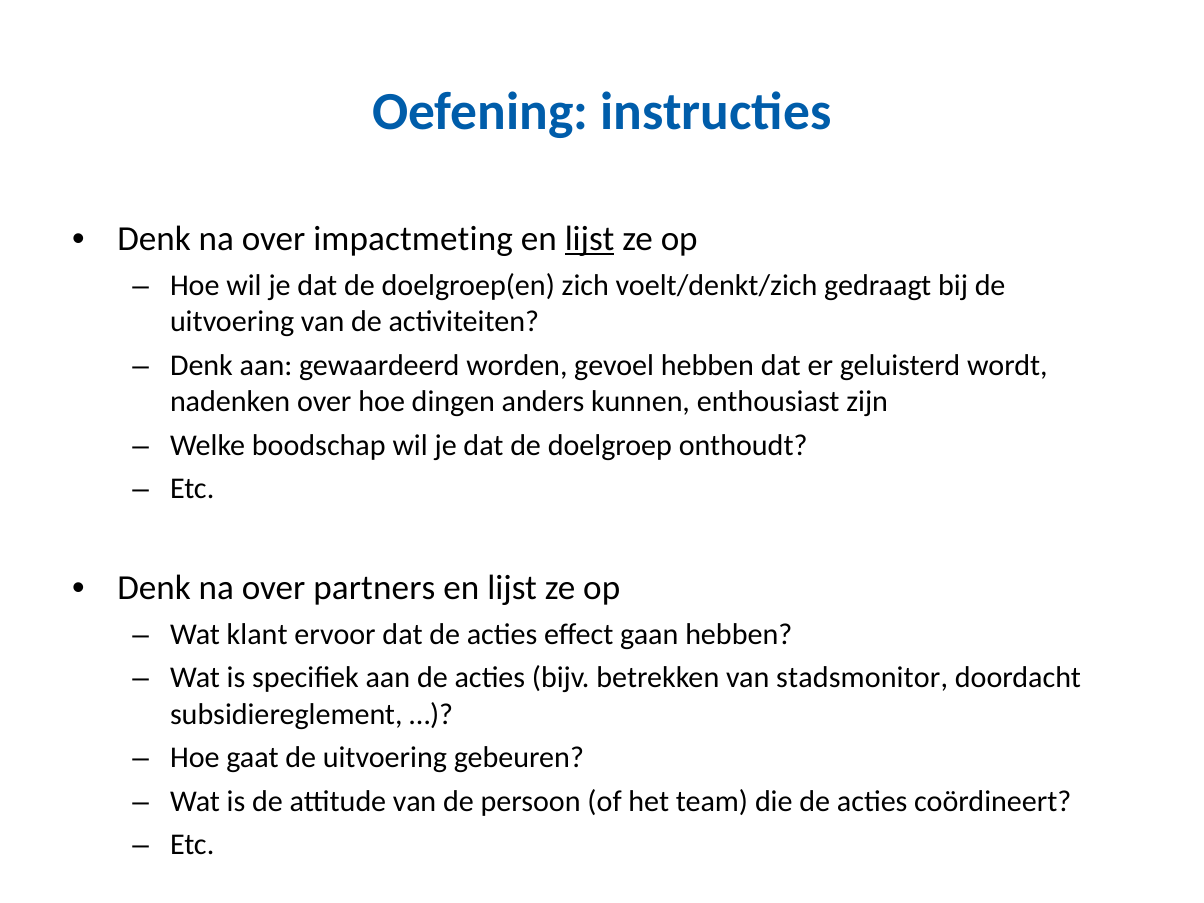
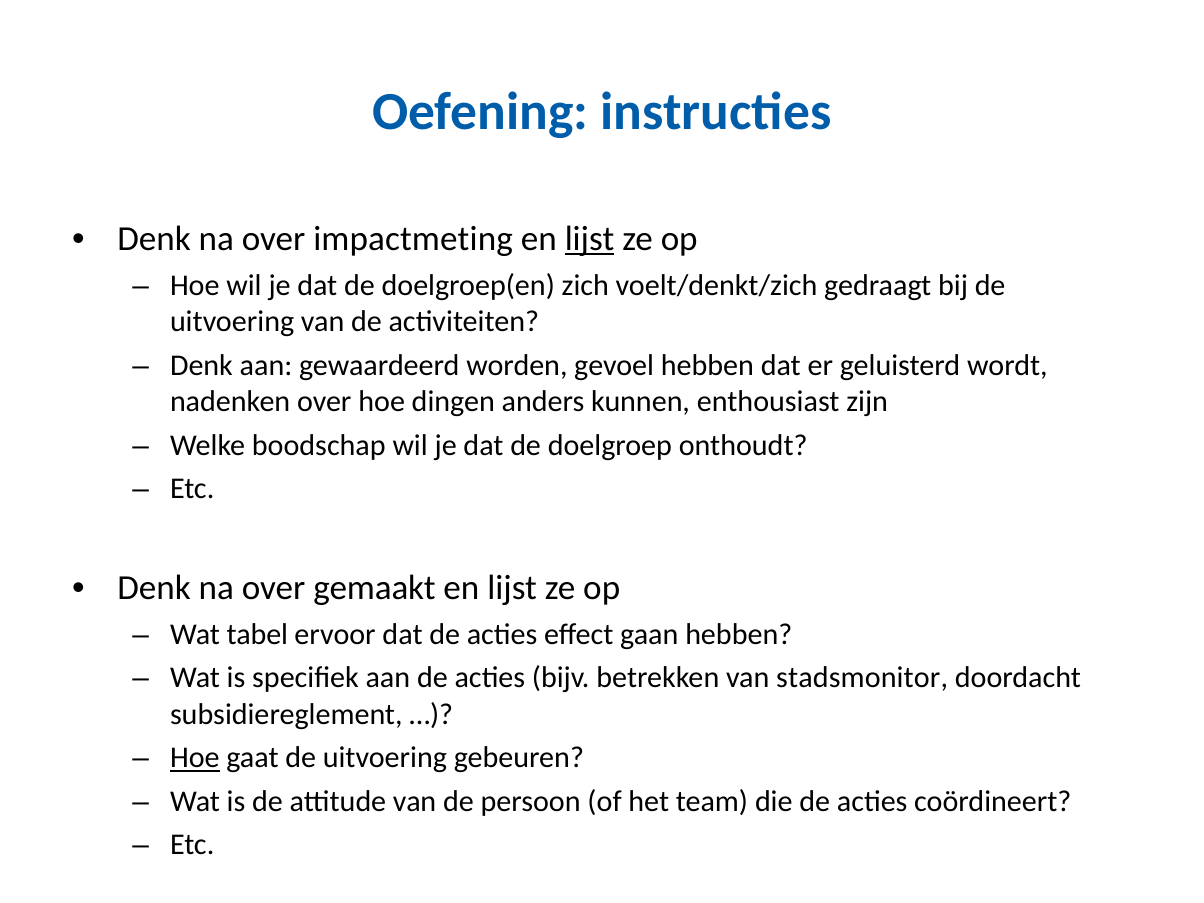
partners: partners -> gemaakt (375, 588)
klant: klant -> tabel (257, 634)
Hoe underline: none -> present (195, 758)
